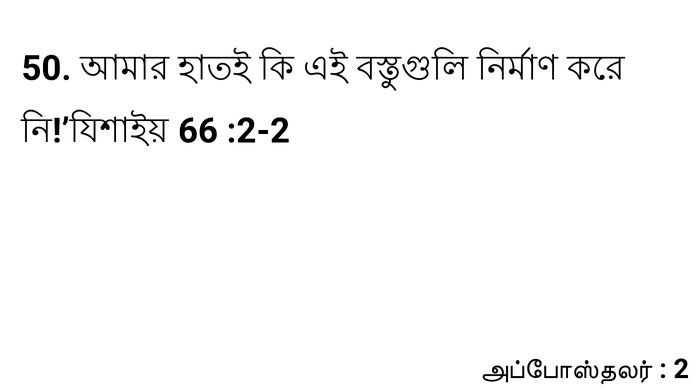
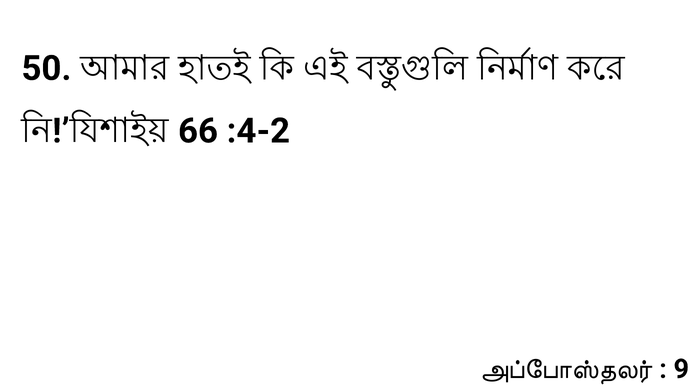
:2-2: :2-2 -> :4-2 (258, 131)
2: 2 -> 9 (681, 370)
